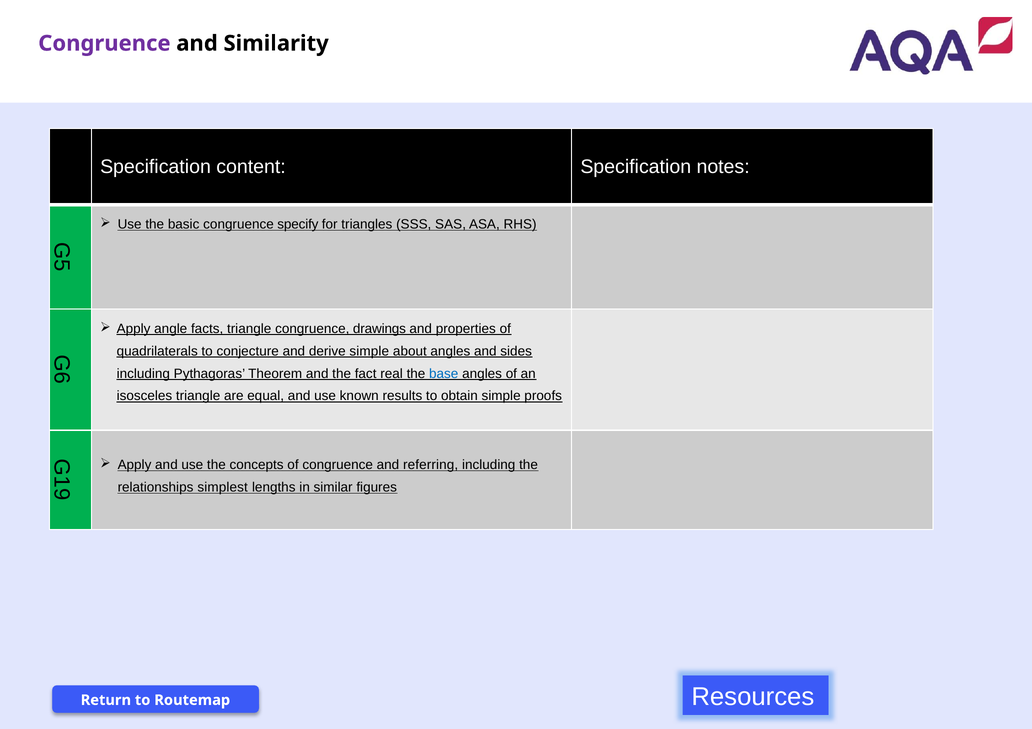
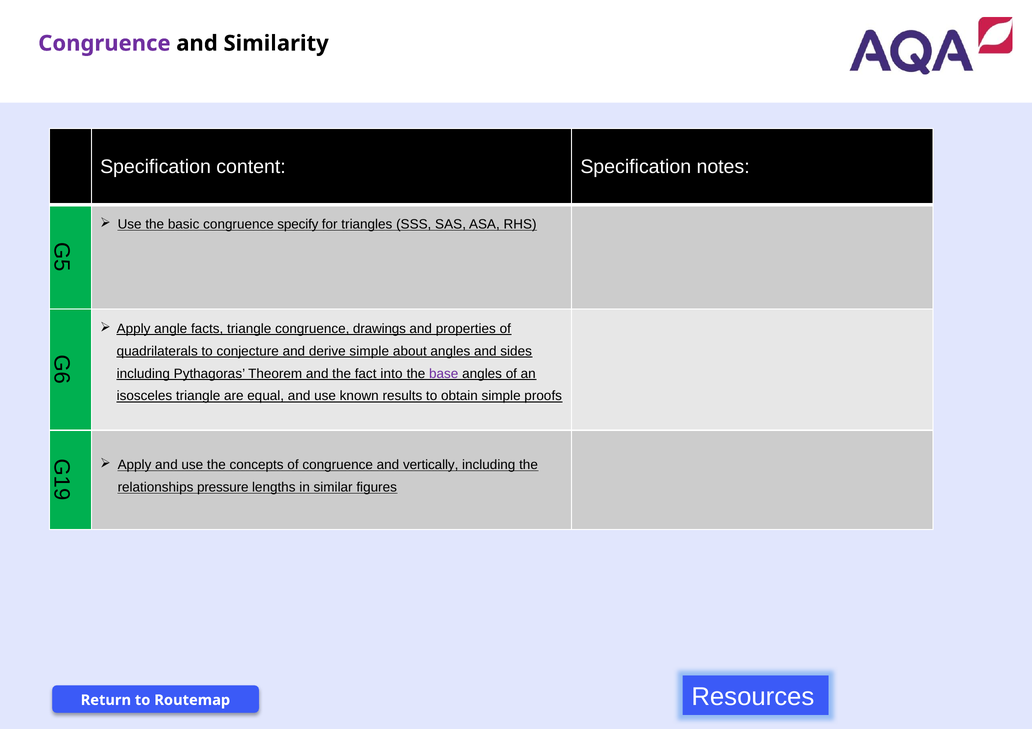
real: real -> into (391, 374)
base colour: blue -> purple (444, 374)
referring: referring -> vertically (431, 465)
simplest: simplest -> pressure (223, 488)
